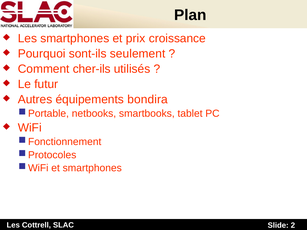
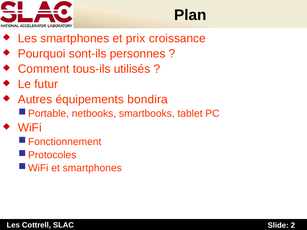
seulement: seulement -> personnes (138, 54)
cher-ils: cher-ils -> tous-ils (92, 69)
